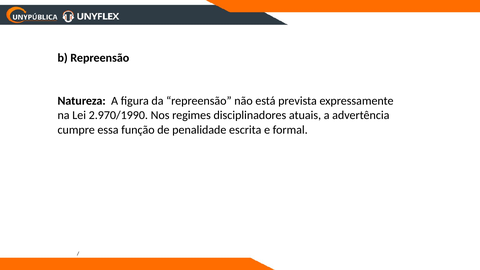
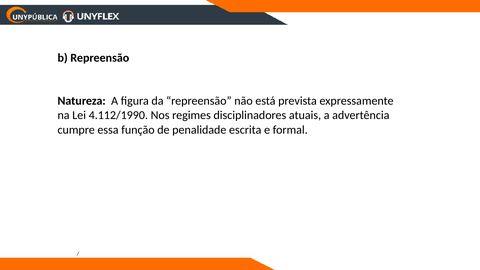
2.970/1990: 2.970/1990 -> 4.112/1990 (118, 115)
